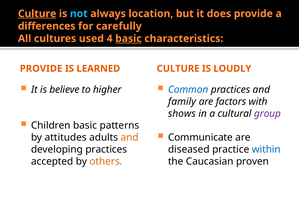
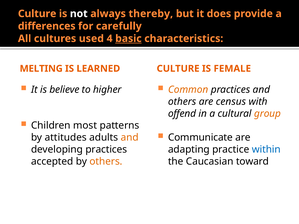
Culture underline: present -> none (37, 14)
not colour: light blue -> white (79, 14)
location: location -> thereby (151, 14)
PROVIDE: PROVIDE -> MELTING (41, 69)
LOUDLY: LOUDLY -> FEMALE (232, 69)
Common colour: blue -> orange (188, 90)
family: family -> others (182, 102)
factors: factors -> census (231, 102)
shows: shows -> offend (182, 114)
group colour: purple -> orange (268, 114)
Children basic: basic -> most (85, 126)
diseased: diseased -> adapting (189, 150)
proven: proven -> toward (252, 162)
